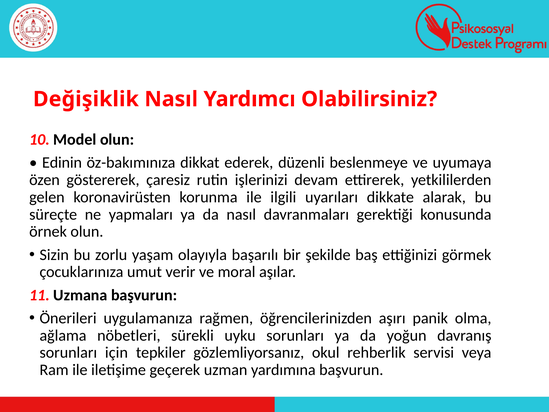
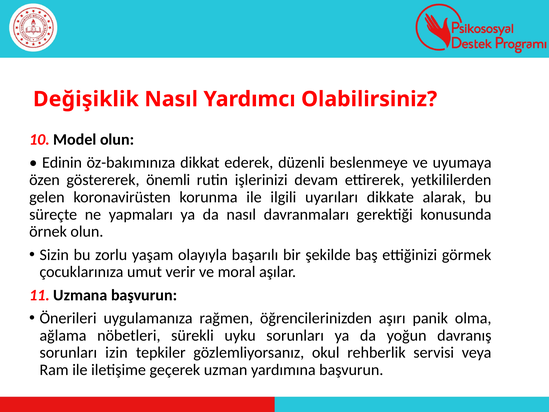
çaresiz: çaresiz -> önemli (168, 180)
için: için -> izin (116, 352)
